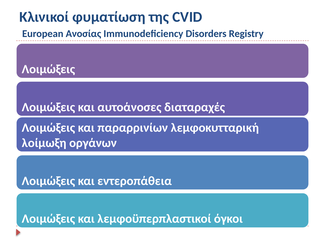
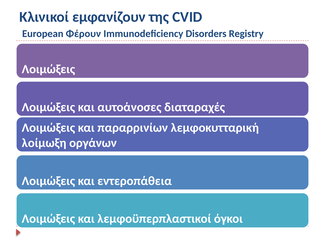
φυματίωση: φυματίωση -> εμφανίζουν (109, 17)
Ανοσίας: Ανοσίας -> Φέρουν (83, 34)
